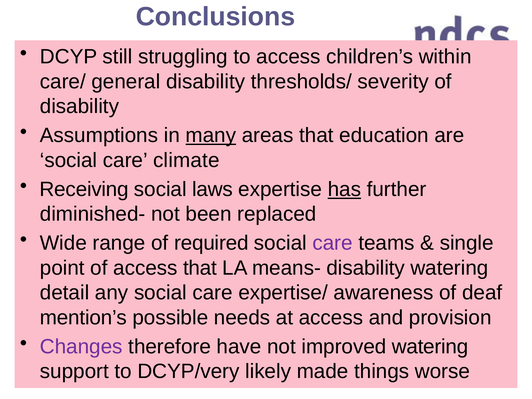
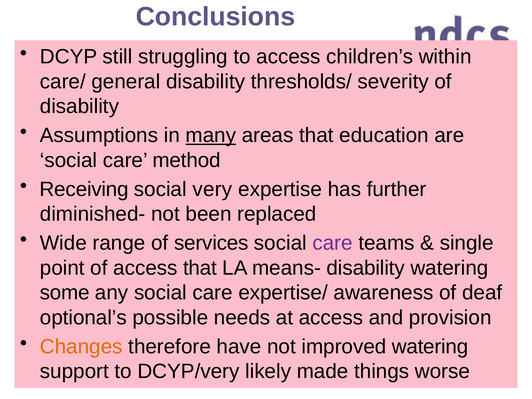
climate: climate -> method (187, 160)
laws: laws -> very (212, 189)
has underline: present -> none (344, 189)
required: required -> services (211, 243)
detail: detail -> some (65, 293)
mention’s: mention’s -> optional’s (83, 318)
Changes colour: purple -> orange (81, 347)
